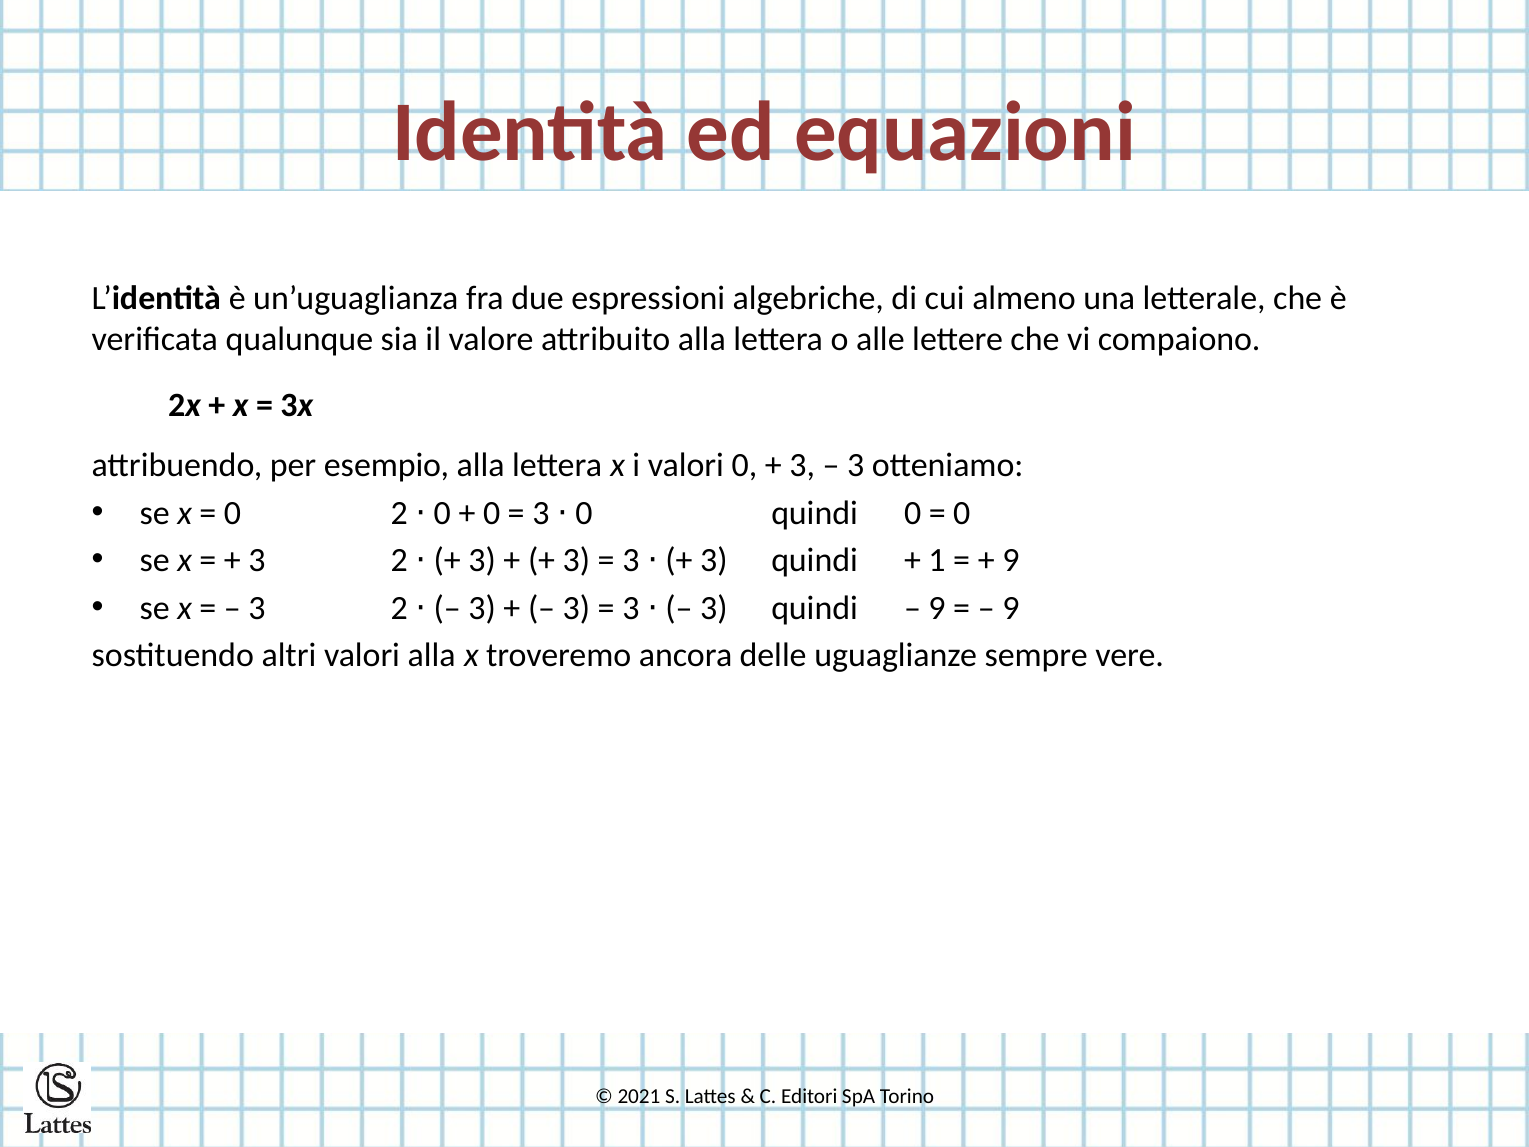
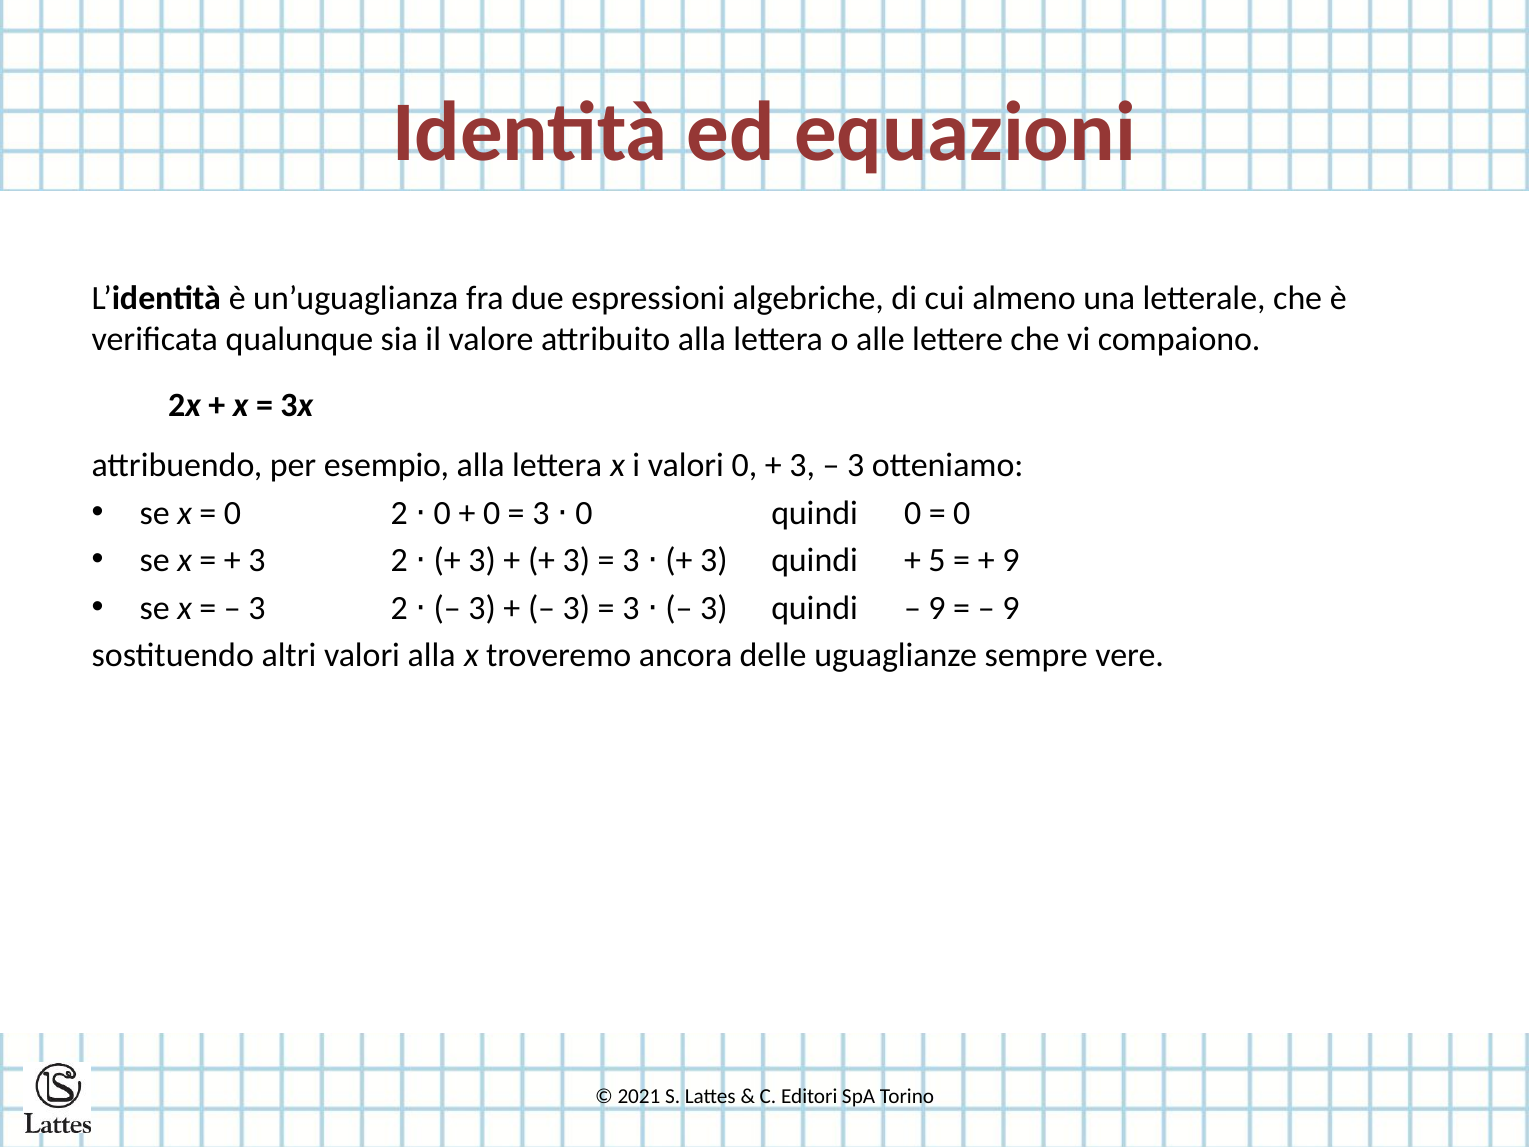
1: 1 -> 5 (937, 560)
